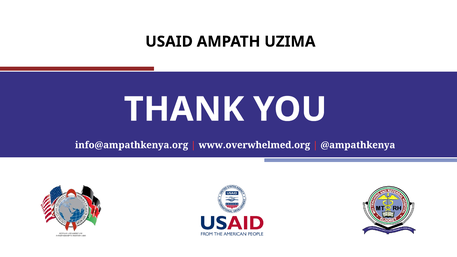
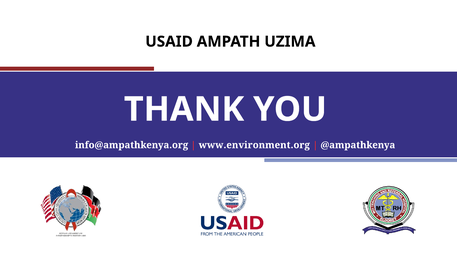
www.overwhelmed.org: www.overwhelmed.org -> www.environment.org (254, 145)
